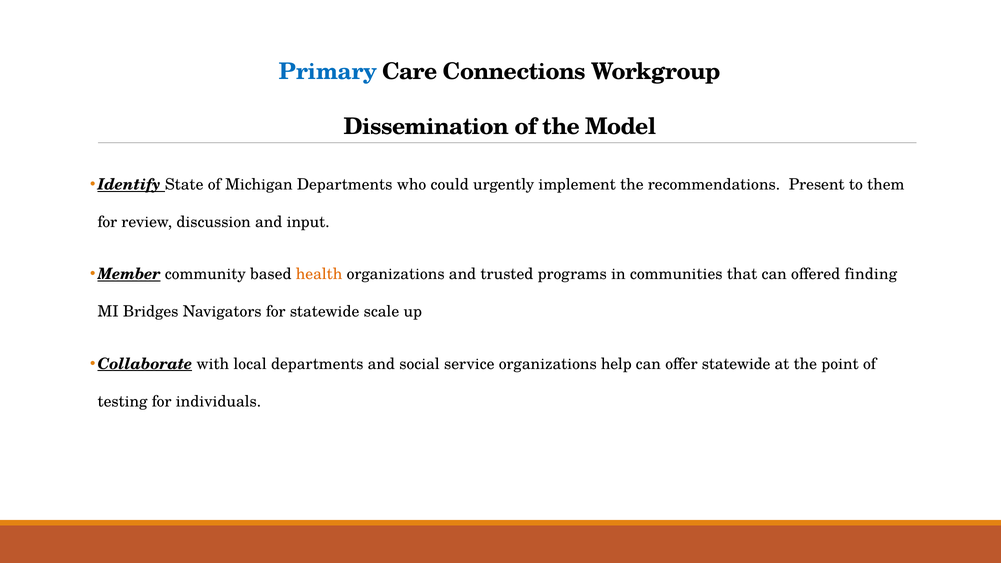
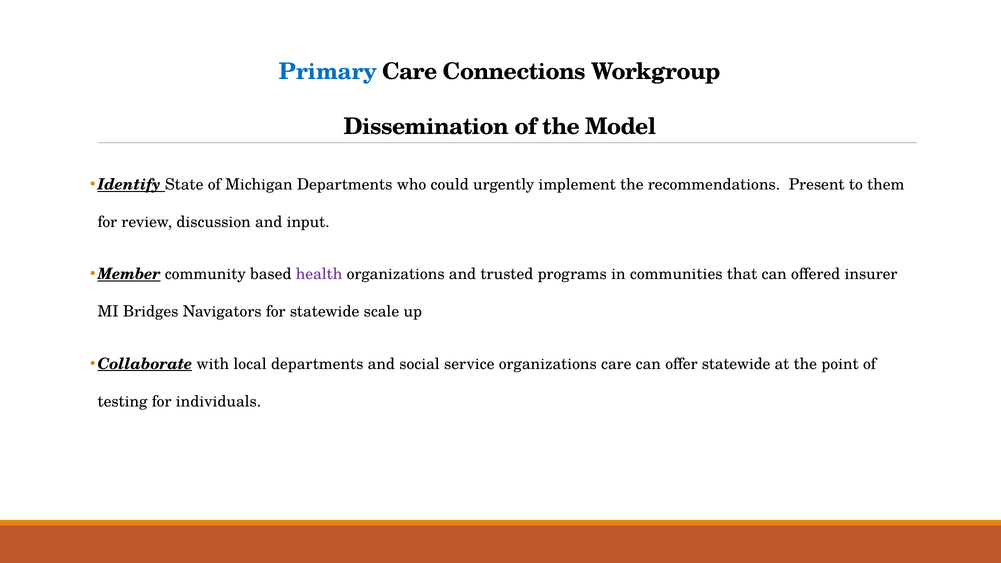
health colour: orange -> purple (319, 274)
finding: finding -> insurer (871, 274)
organizations help: help -> care (616, 364)
